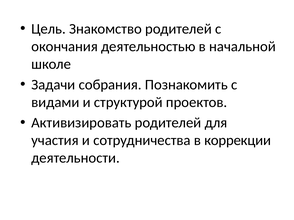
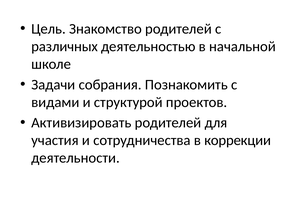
окончания: окончания -> различных (65, 47)
